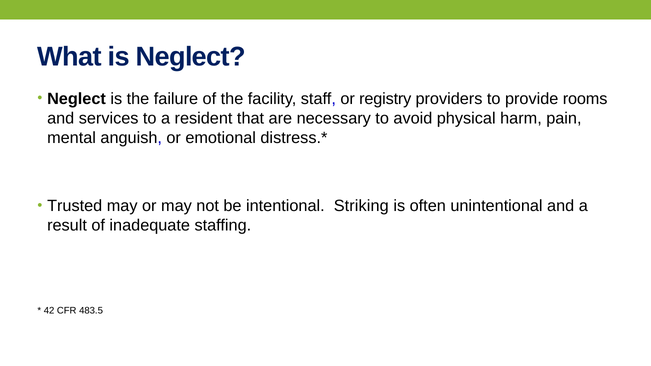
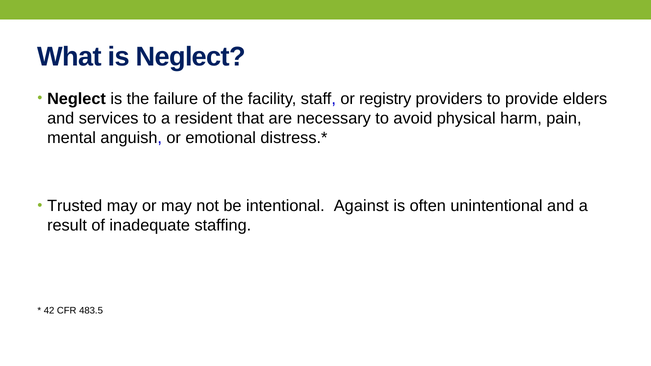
rooms: rooms -> elders (585, 99)
Striking: Striking -> Against (361, 206)
